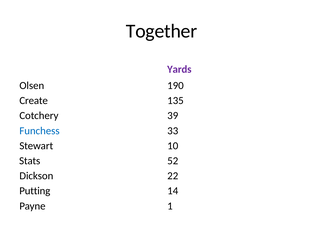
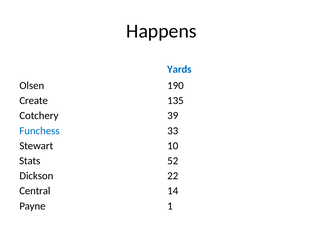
Together: Together -> Happens (161, 31)
Yards colour: purple -> blue (179, 69)
Putting: Putting -> Central (35, 191)
